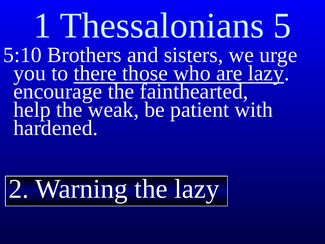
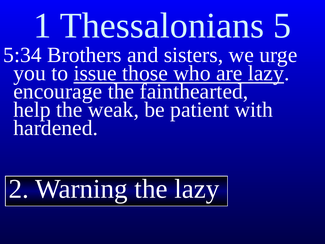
5:10: 5:10 -> 5:34 (22, 55)
there: there -> issue (95, 73)
